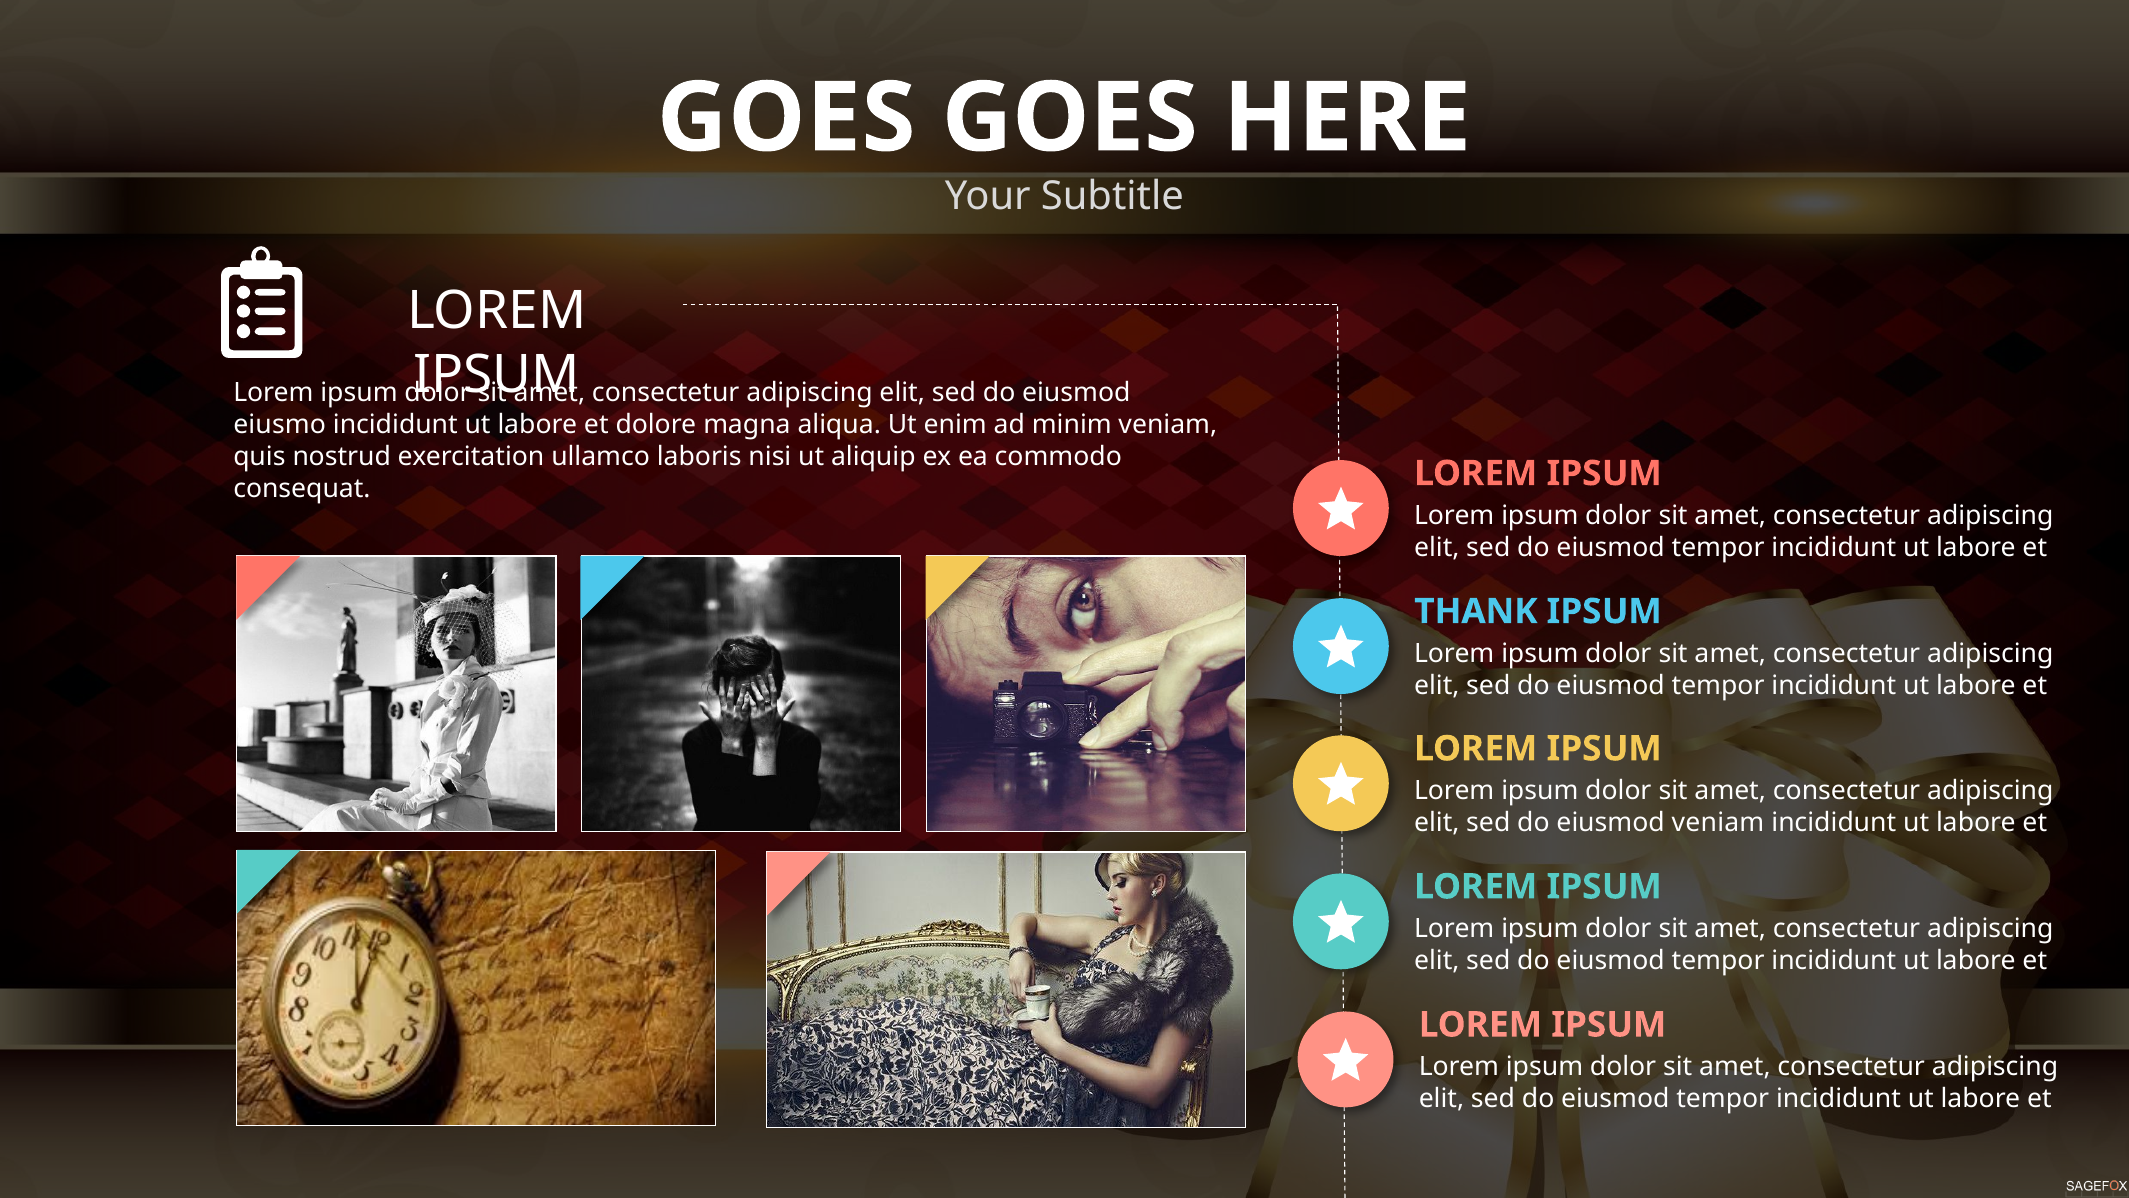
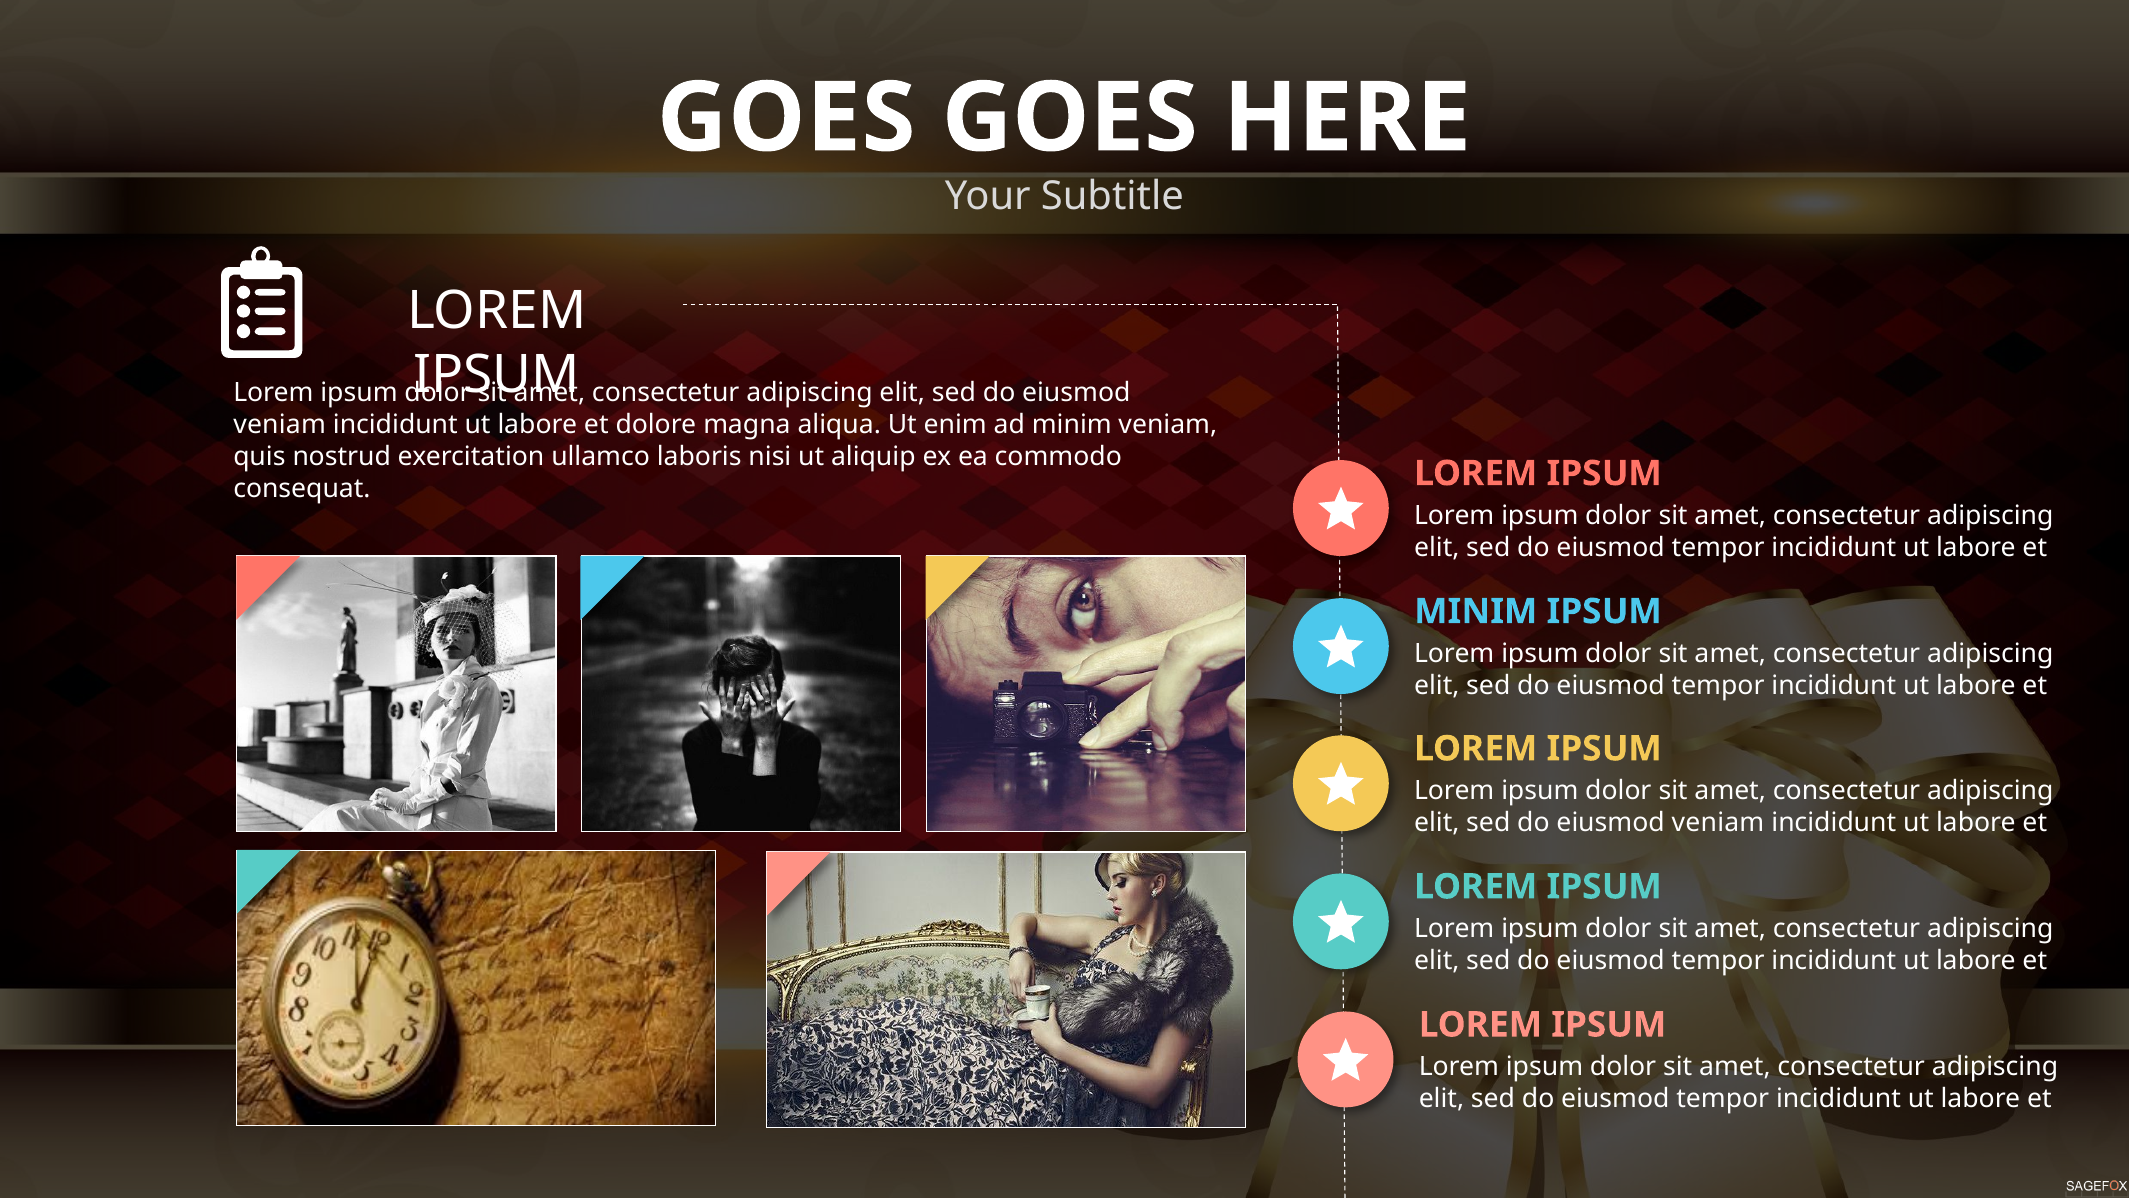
eiusmo: eiusmo -> veniam (280, 425)
THANK: THANK -> MINIM (1476, 611)
